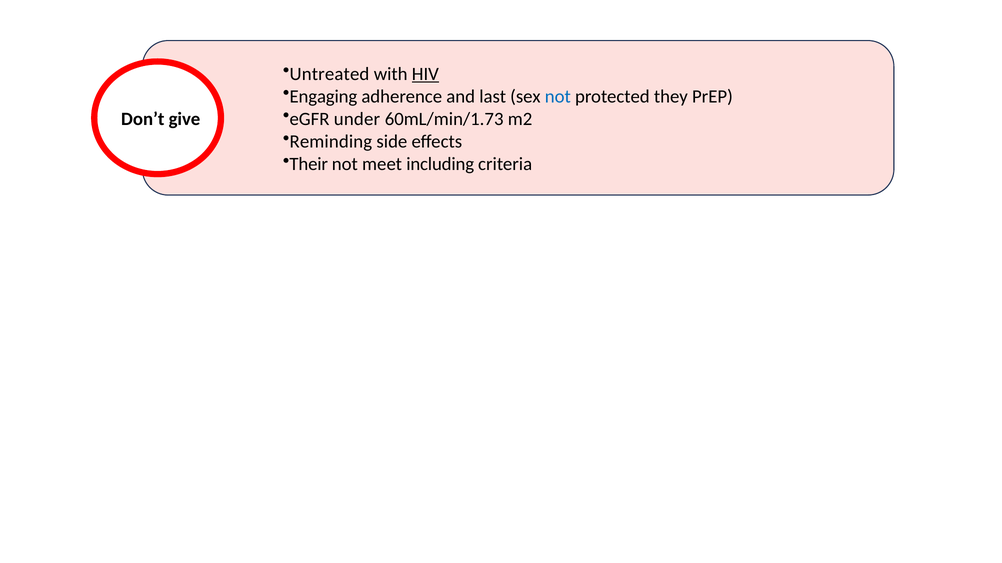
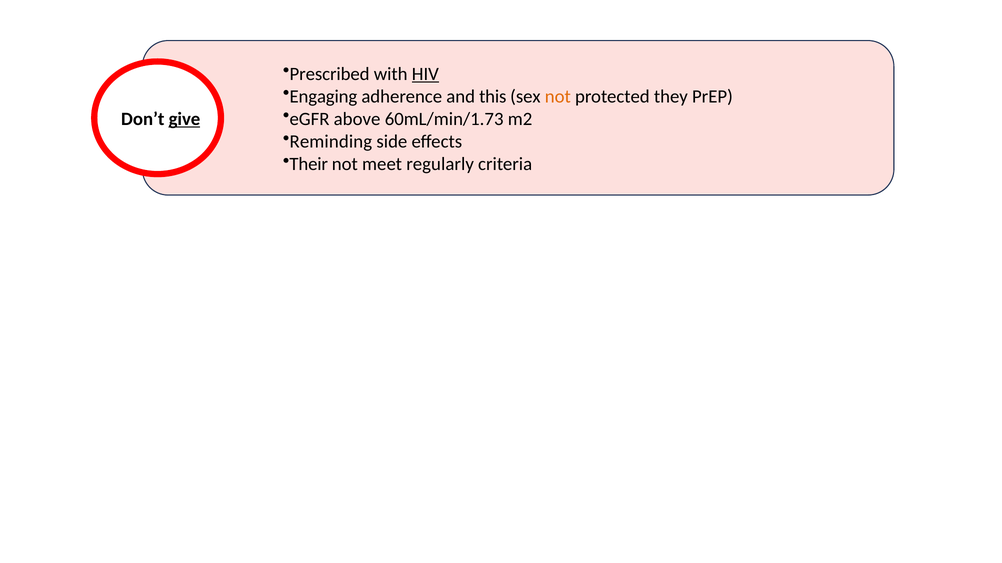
Untreated: Untreated -> Prescribed (330, 74)
last: last -> this (493, 96)
not colour: blue -> orange (558, 96)
under: under -> above (357, 119)
give underline: none -> present (184, 119)
including: including -> regularly (440, 164)
